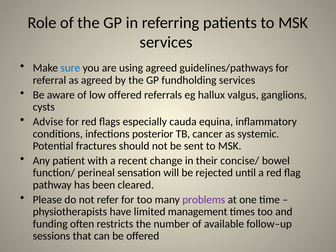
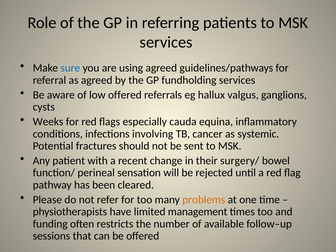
Advise: Advise -> Weeks (48, 122)
posterior: posterior -> involving (153, 134)
concise/: concise/ -> surgery/ (240, 161)
problems colour: purple -> orange (204, 200)
